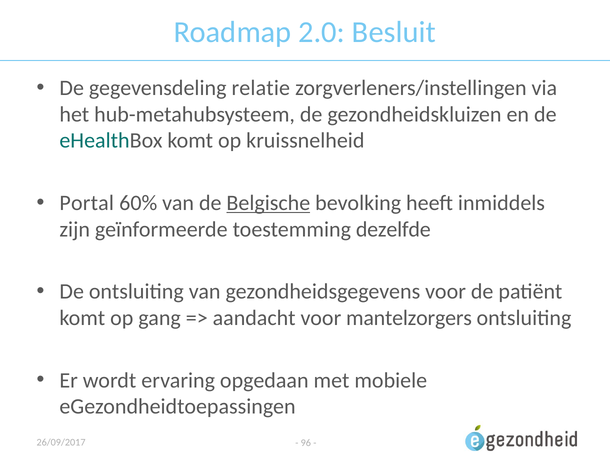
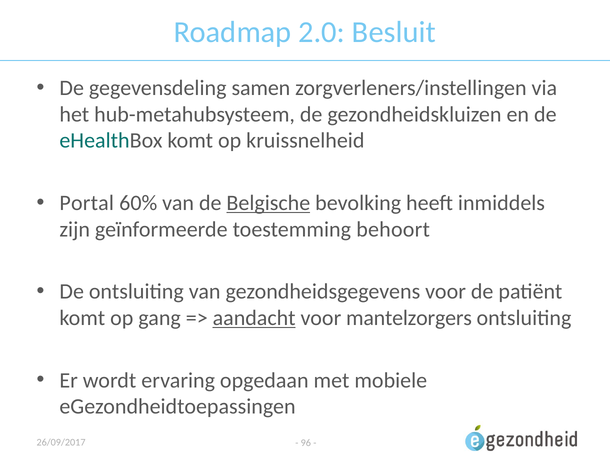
relatie: relatie -> samen (261, 88)
dezelfde: dezelfde -> behoort (393, 230)
aandacht underline: none -> present (254, 318)
